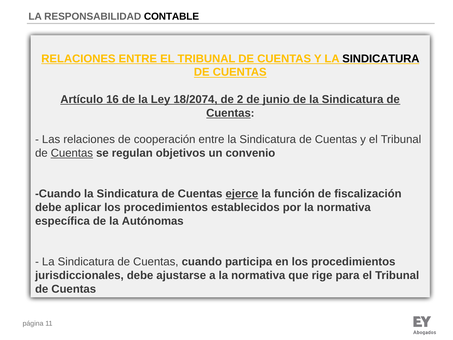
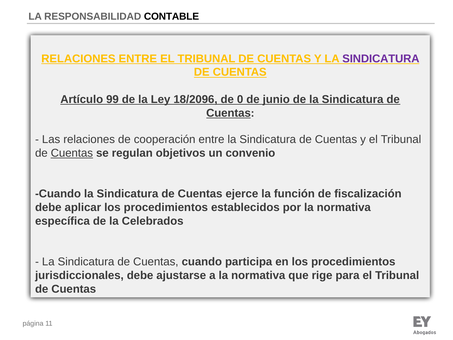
SINDICATURA colour: black -> purple (381, 59)
16: 16 -> 99 (112, 99)
18/2074: 18/2074 -> 18/2096 (195, 99)
2: 2 -> 0 (240, 99)
ejerce underline: present -> none (242, 194)
Autónomas: Autónomas -> Celebrados (153, 221)
